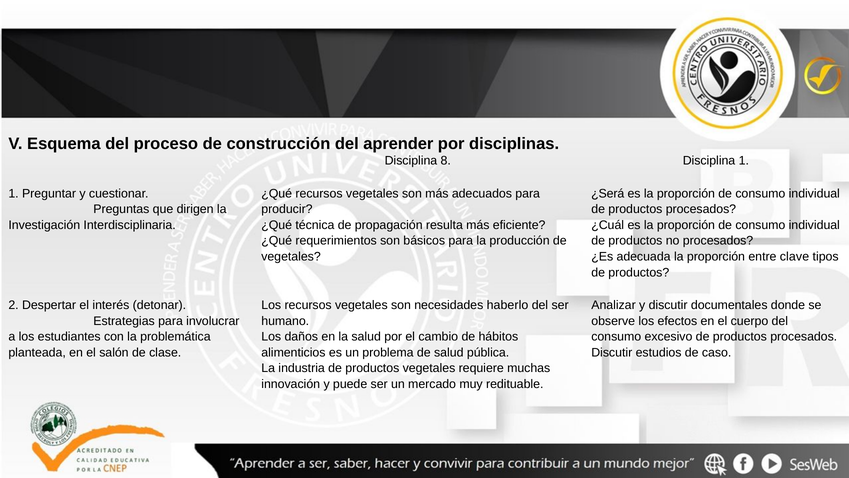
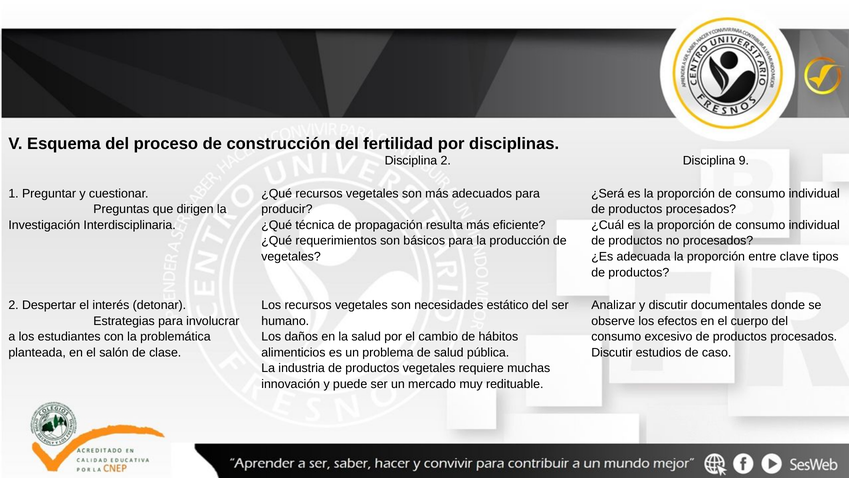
aprender: aprender -> fertilidad (398, 143)
Disciplina 8: 8 -> 2 (446, 161)
Disciplina 1: 1 -> 9 (744, 161)
haberlo: haberlo -> estático (508, 305)
